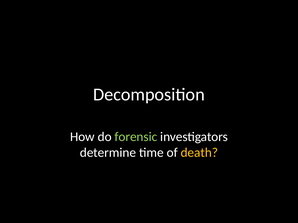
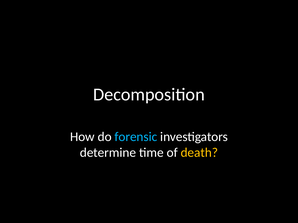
forensic colour: light green -> light blue (136, 137)
